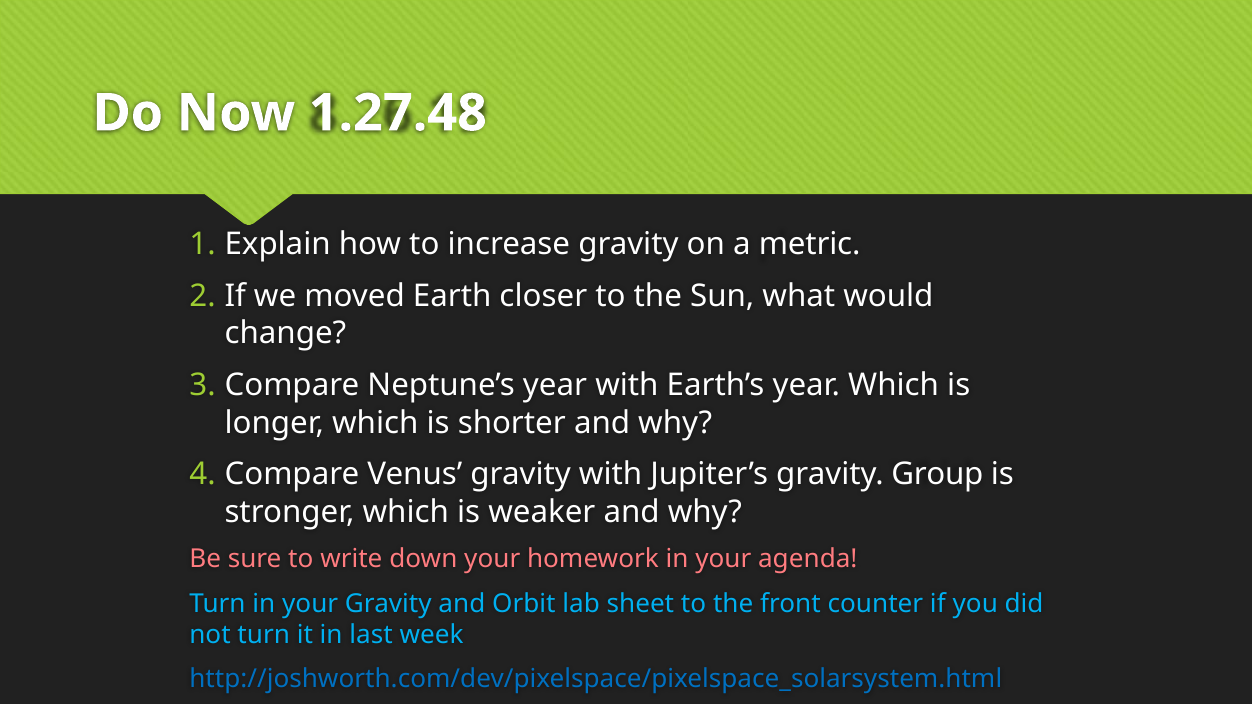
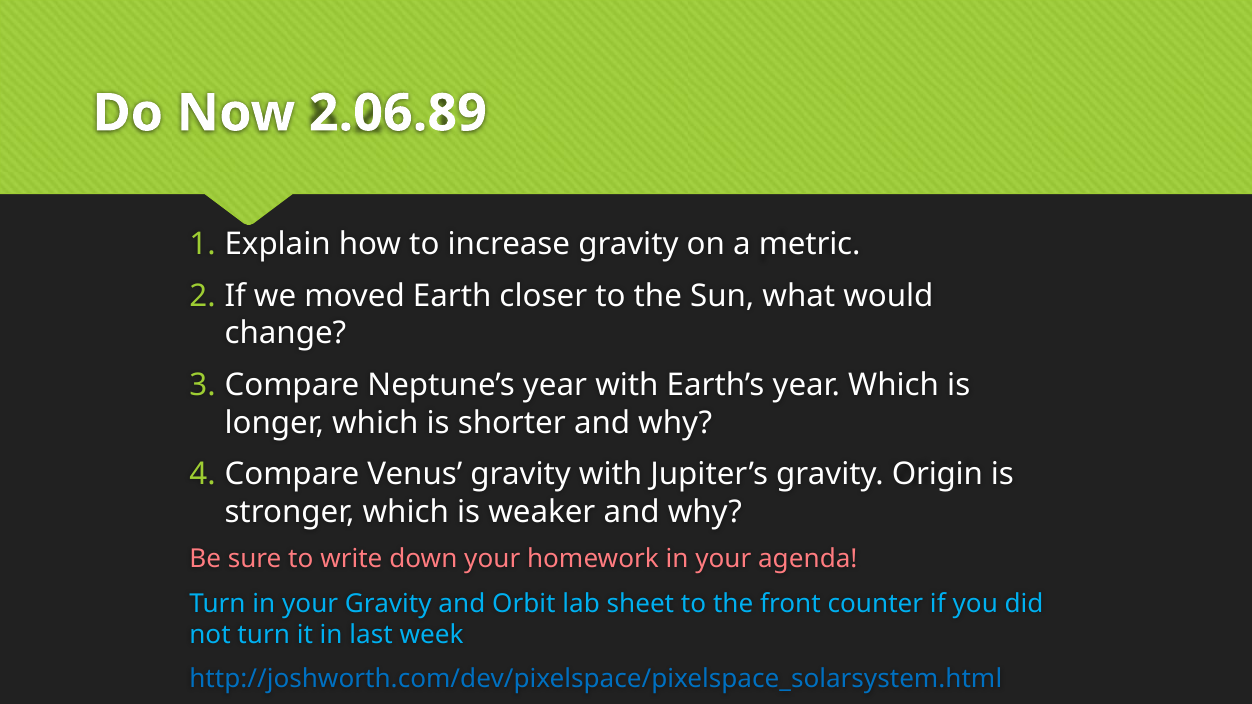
1.27.48: 1.27.48 -> 2.06.89 (398, 113)
Group: Group -> Origin (937, 475)
